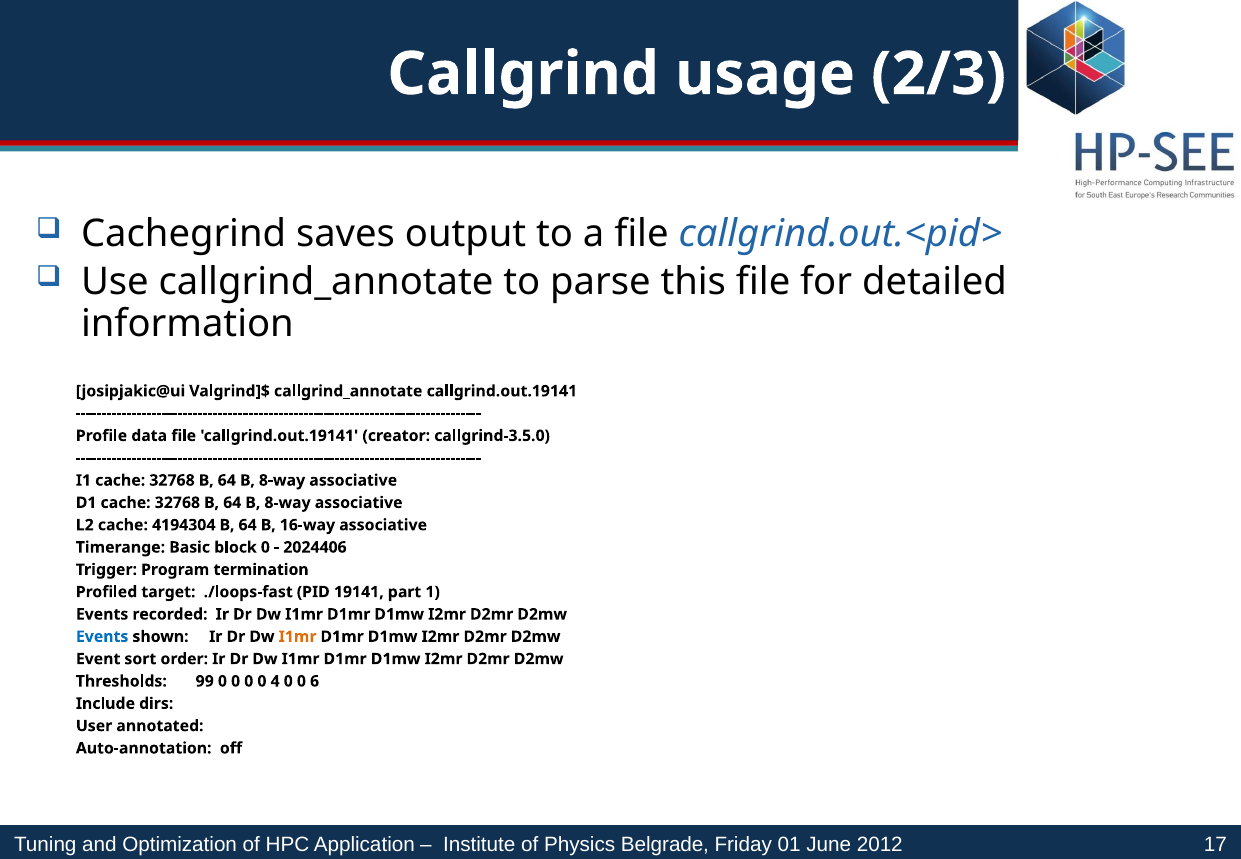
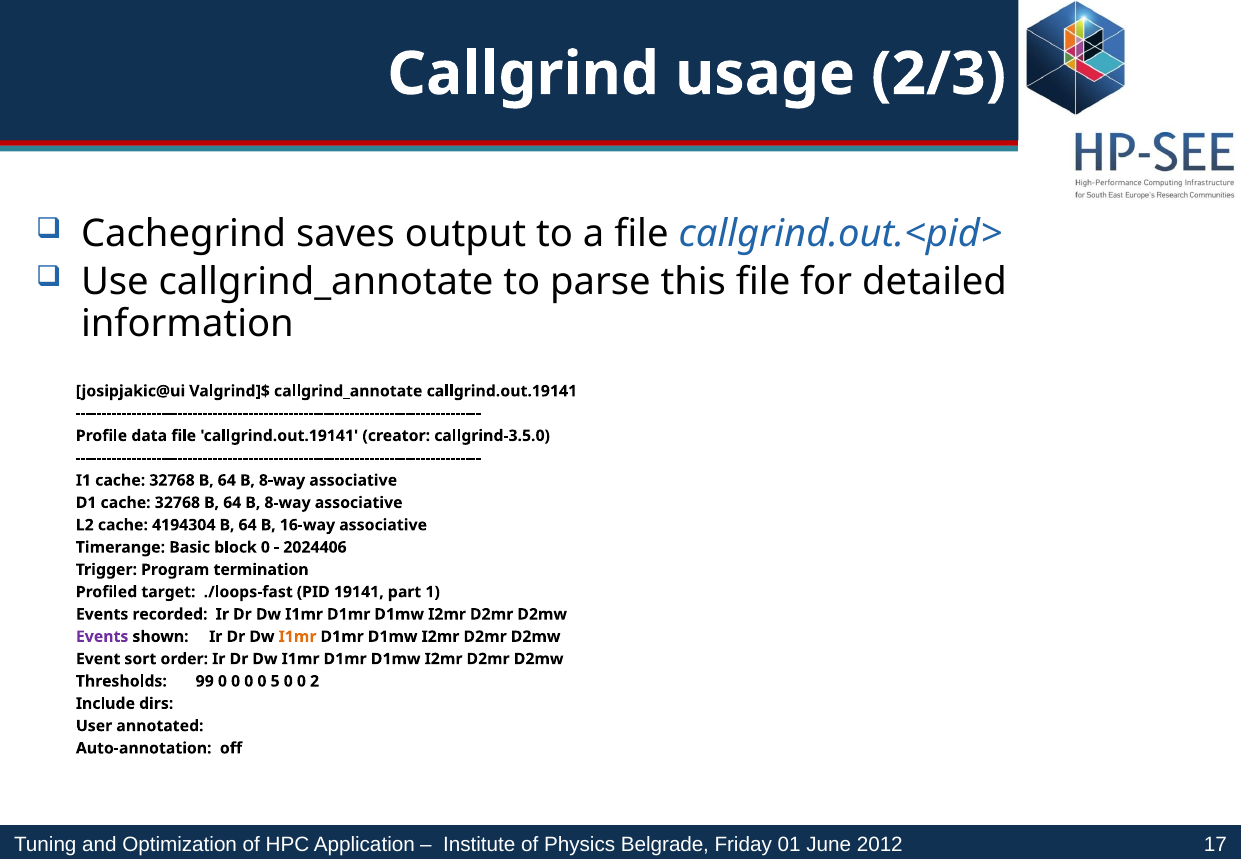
Events colour: blue -> purple (102, 637)
4: 4 -> 5 (275, 681)
6: 6 -> 2 (315, 681)
